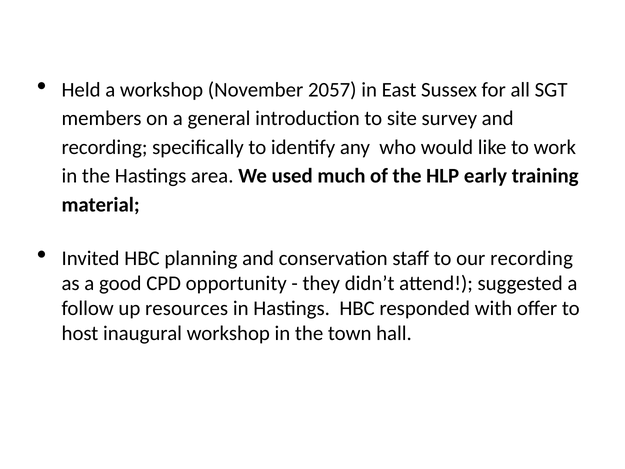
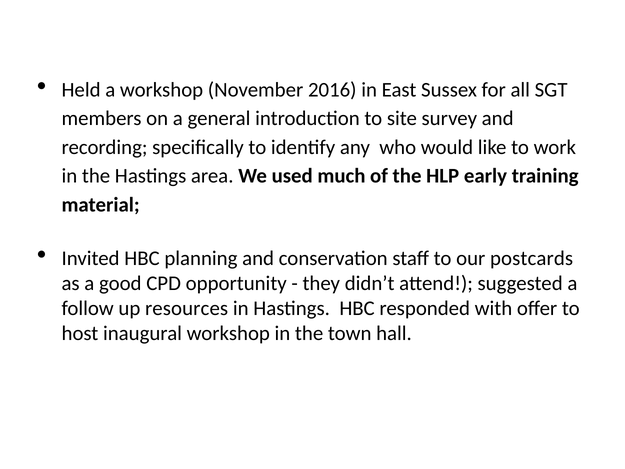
2057: 2057 -> 2016 (332, 90)
our recording: recording -> postcards (532, 258)
